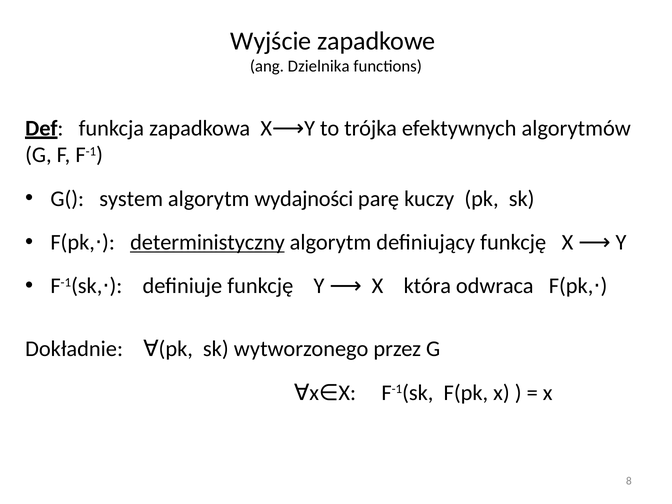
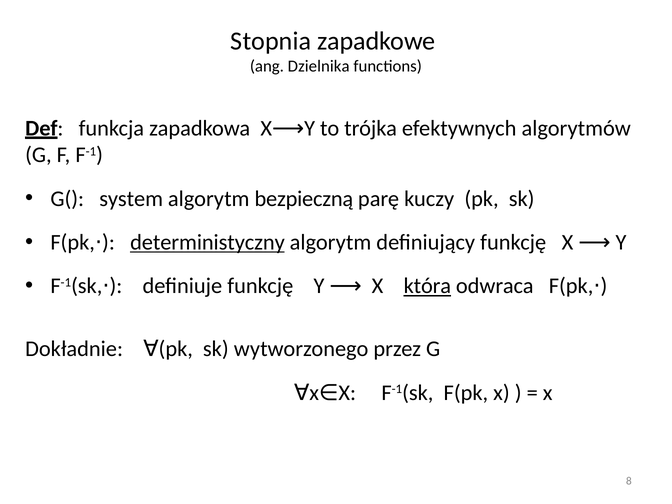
Wyjście: Wyjście -> Stopnia (271, 41)
wydajności: wydajności -> bezpieczną (304, 199)
która underline: none -> present (427, 286)
